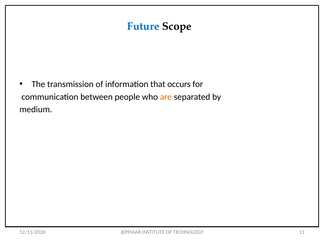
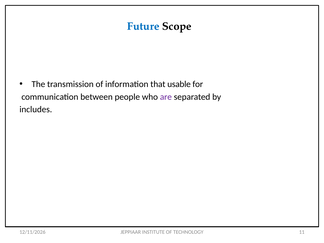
occurs: occurs -> usable (179, 84)
are colour: orange -> purple (166, 97)
medium: medium -> includes (36, 109)
